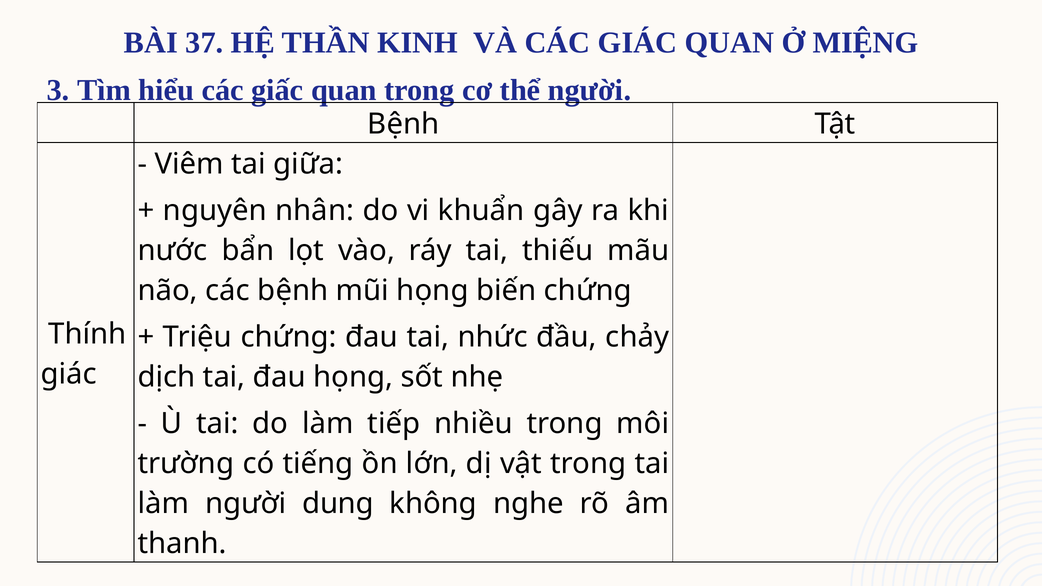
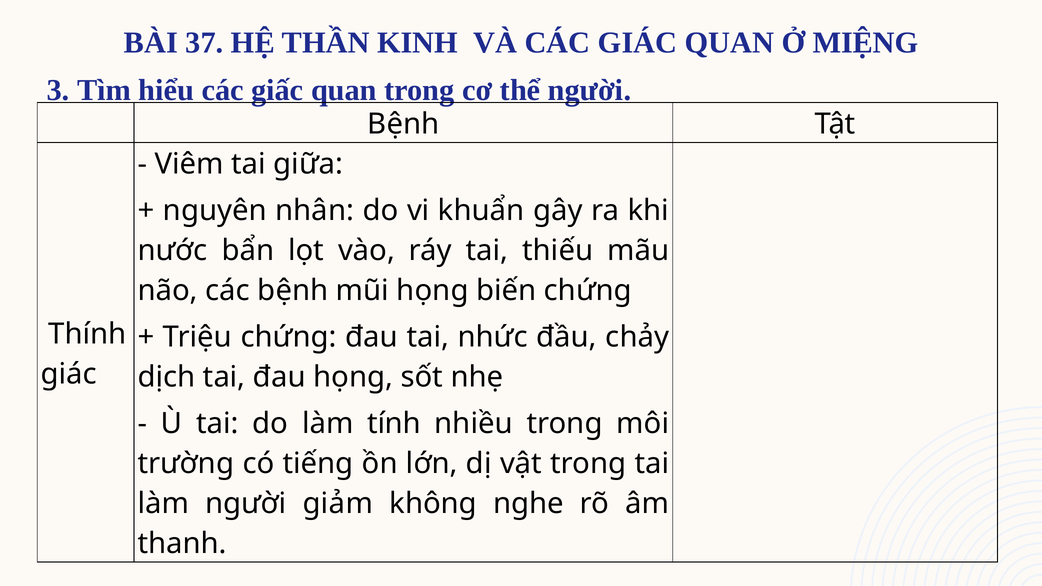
tiếp: tiếp -> tính (394, 424)
dung: dung -> giảm (338, 504)
